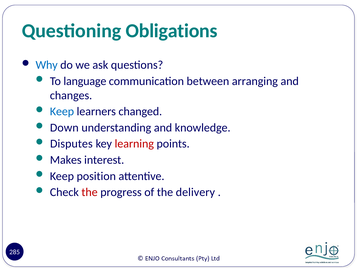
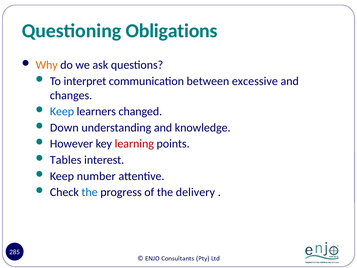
Why colour: blue -> orange (47, 65)
language: language -> interpret (85, 81)
arranging: arranging -> excessive (255, 81)
Disputes: Disputes -> However (71, 144)
Makes: Makes -> Tables (66, 160)
position: position -> number (96, 176)
the colour: red -> blue (90, 192)
